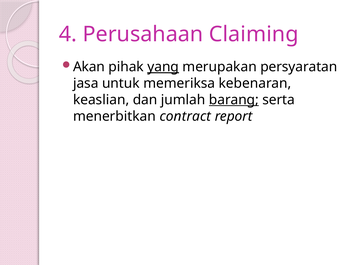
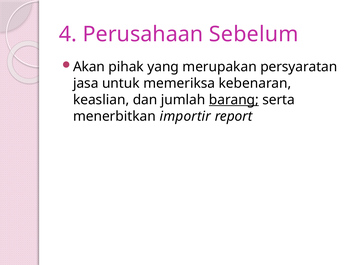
Claiming: Claiming -> Sebelum (254, 34)
yang underline: present -> none (163, 67)
contract: contract -> importir (185, 116)
